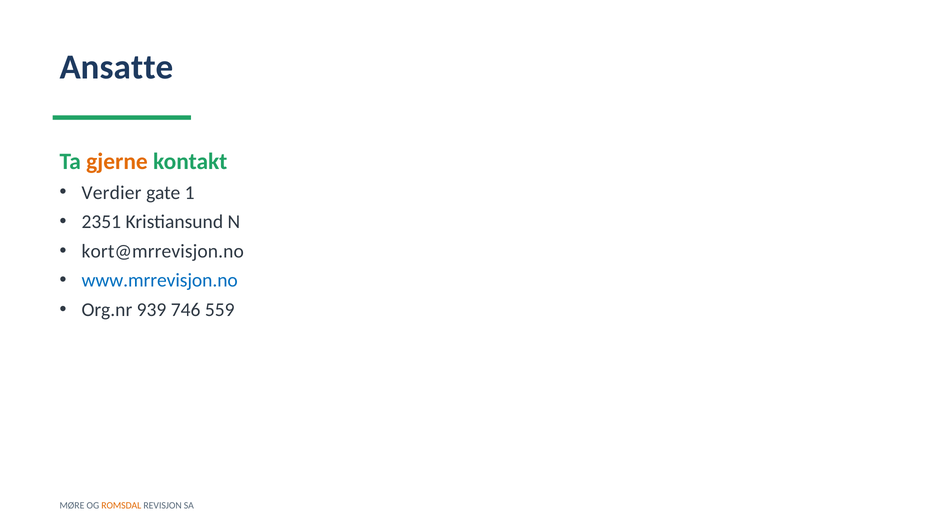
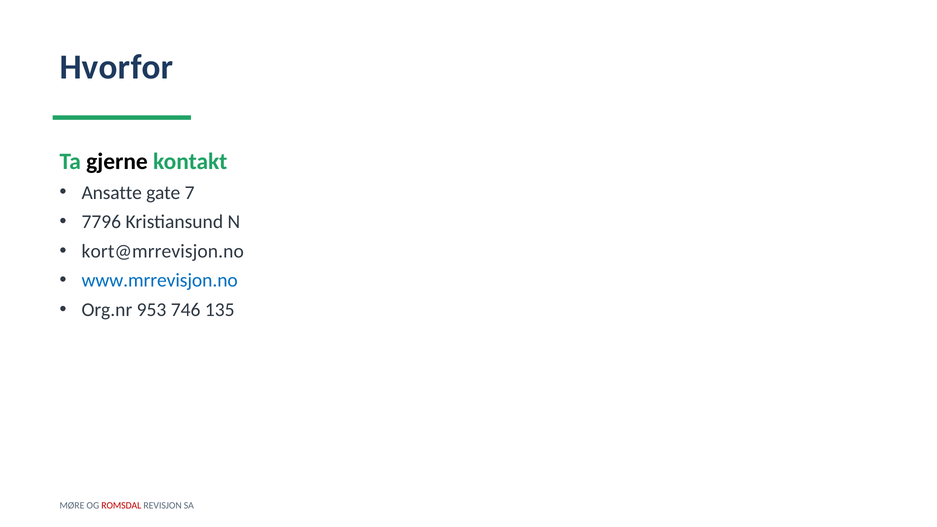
Ansatte: Ansatte -> Hvorfor (117, 67)
gjerne colour: orange -> black (117, 161)
Verdier: Verdier -> Ansatte (112, 193)
1: 1 -> 7 (190, 193)
2351: 2351 -> 7796 (101, 222)
939: 939 -> 953 (151, 310)
559: 559 -> 135 (220, 310)
ROMSDAL colour: orange -> red (121, 506)
